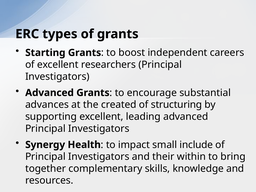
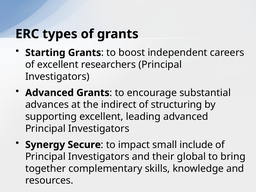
created: created -> indirect (119, 105)
Health: Health -> Secure (84, 145)
within: within -> global (191, 157)
